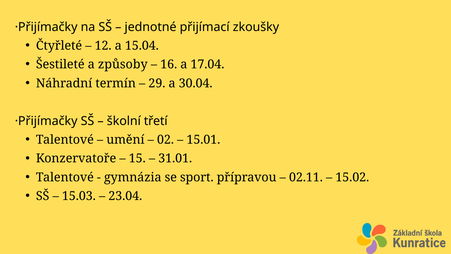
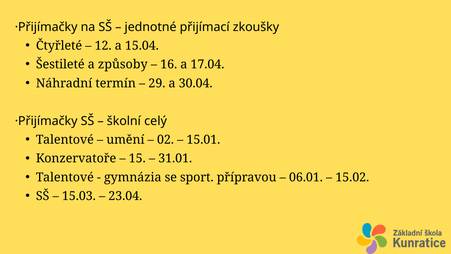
třetí: třetí -> celý (156, 121)
02.11: 02.11 -> 06.01 (306, 177)
